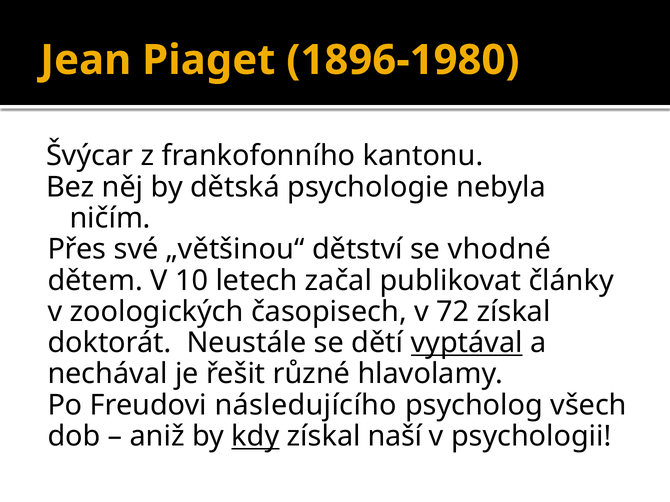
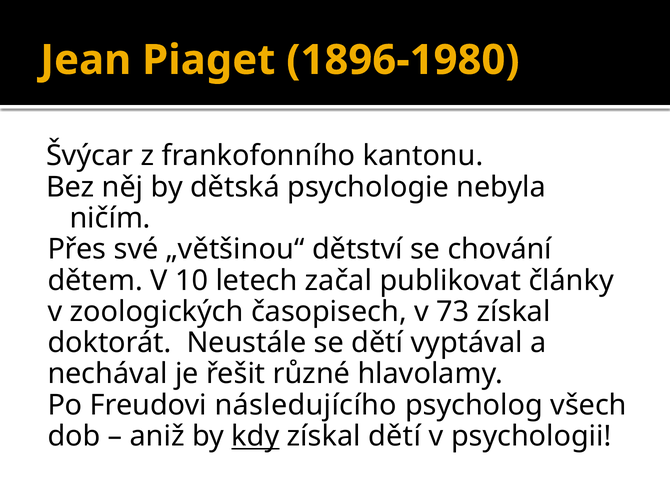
vhodné: vhodné -> chování (500, 250)
72: 72 -> 73 (453, 312)
vyptával underline: present -> none (467, 343)
získal naší: naší -> dětí (395, 437)
